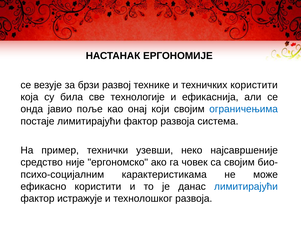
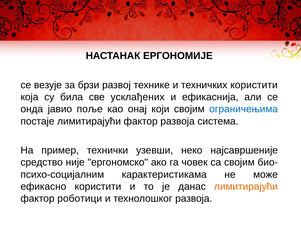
технологије: технологије -> усклађених (138, 97)
лимитирајући colour: blue -> orange (246, 186)
истражује: истражује -> роботици (80, 198)
